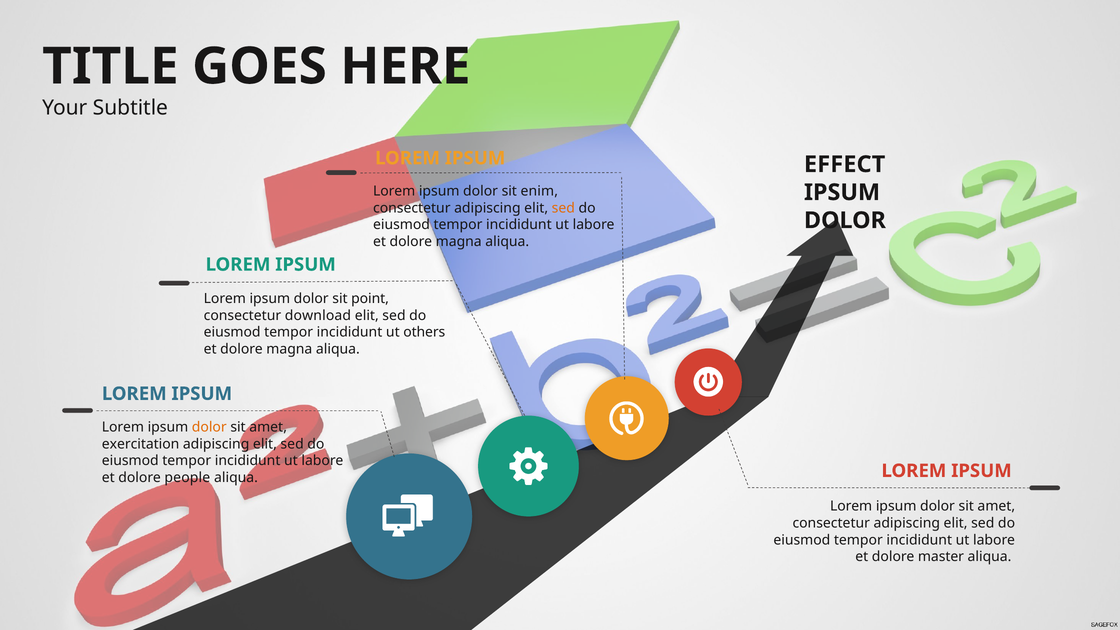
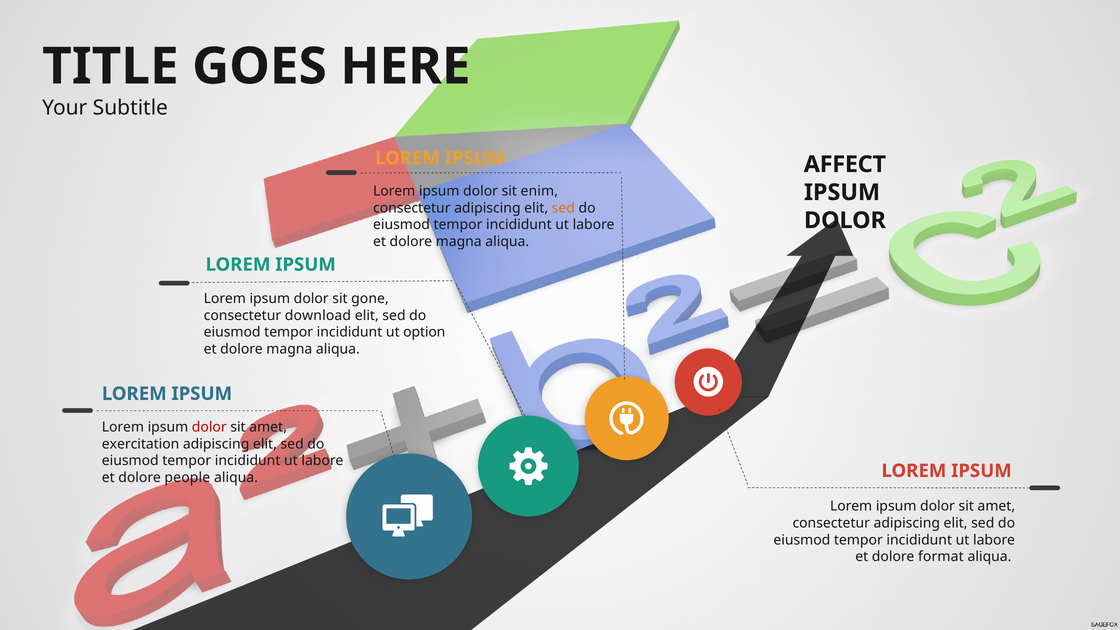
EFFECT: EFFECT -> AFFECT (845, 164)
point: point -> gone (370, 299)
others: others -> option (424, 332)
dolor colour: orange -> red (209, 427)
master: master -> format (941, 557)
